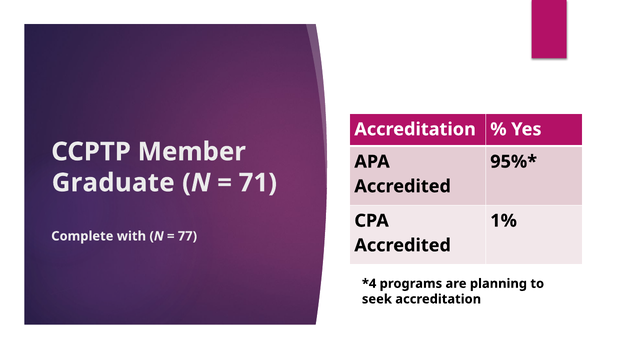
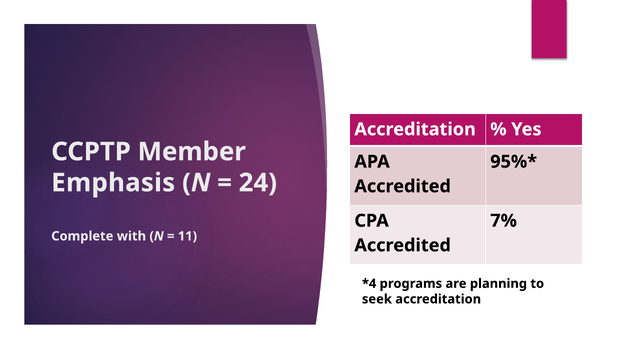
Graduate: Graduate -> Emphasis (113, 183)
71: 71 -> 24 (258, 183)
1%: 1% -> 7% (504, 221)
77: 77 -> 11 (187, 236)
